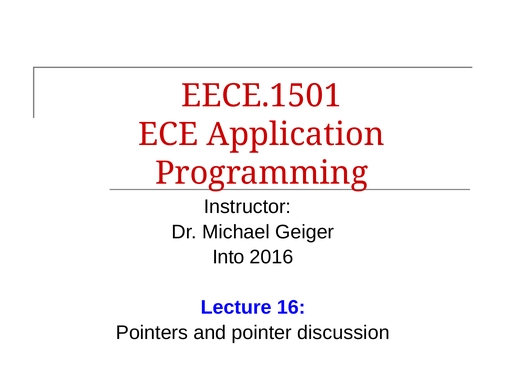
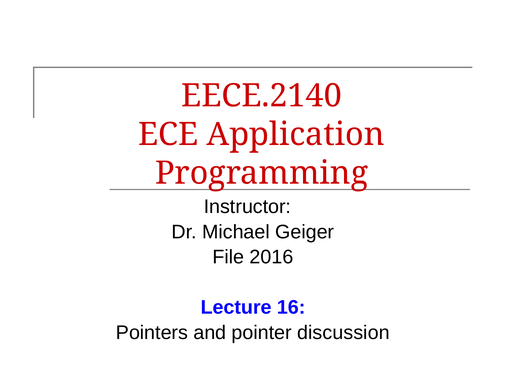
EECE.1501: EECE.1501 -> EECE.2140 (262, 96)
Into: Into -> File (228, 257)
